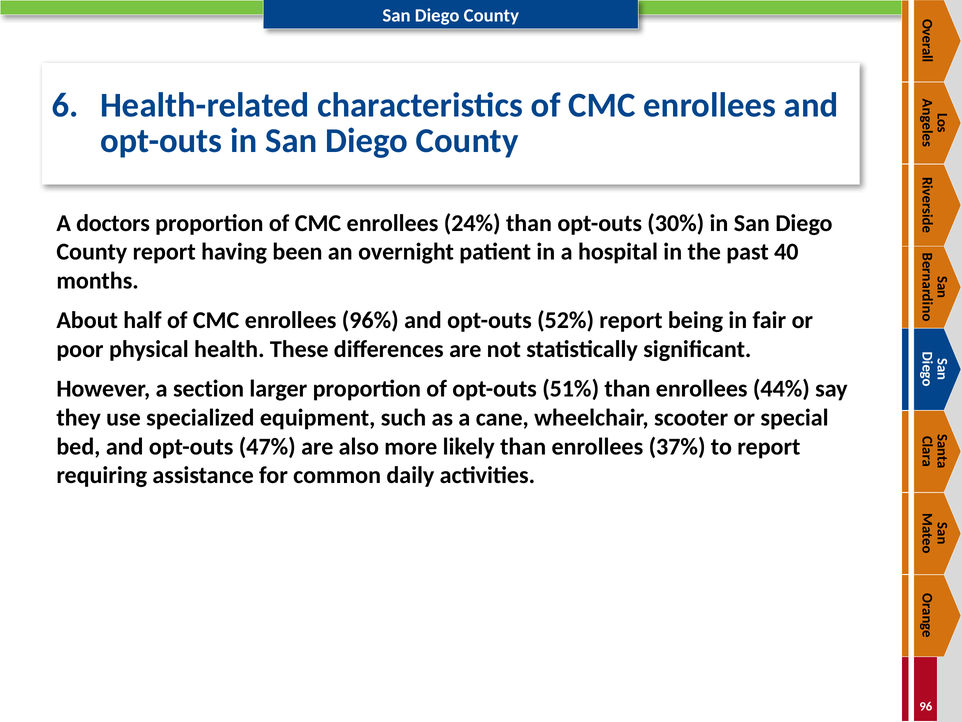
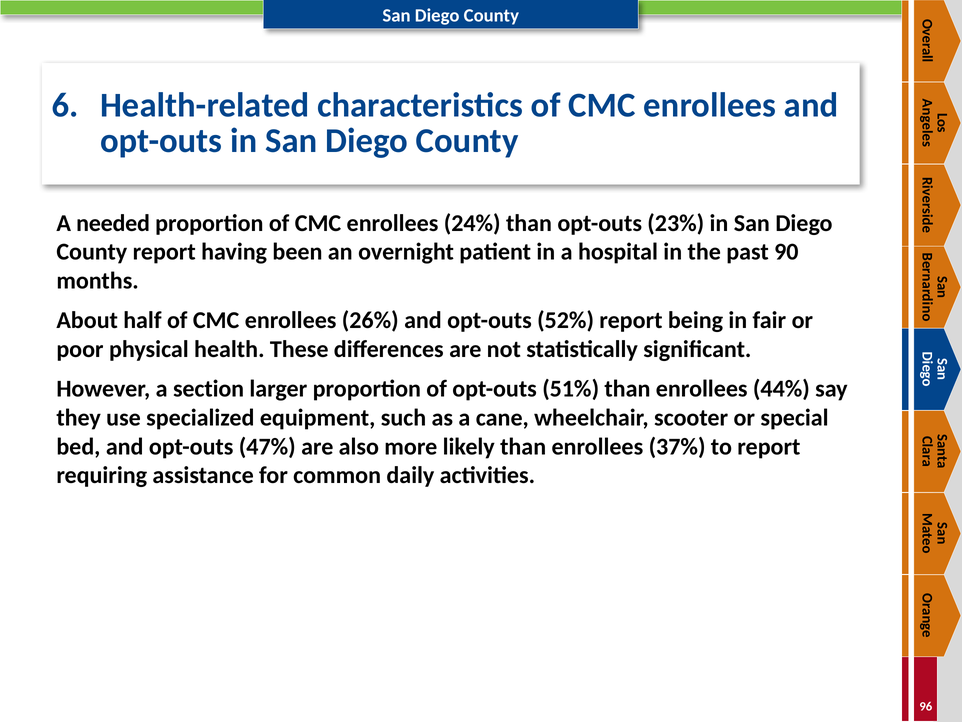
doctors: doctors -> needed (113, 223)
30%: 30% -> 23% (676, 223)
40: 40 -> 90 (786, 252)
96%: 96% -> 26% (370, 320)
